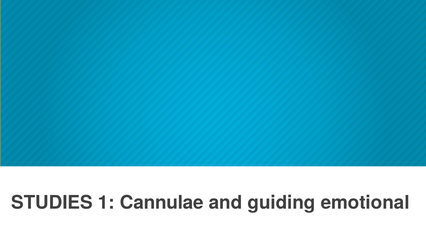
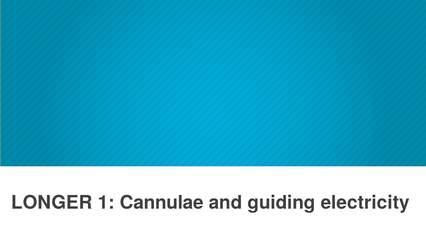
STUDIES: STUDIES -> LONGER (52, 203)
emotional: emotional -> electricity (365, 203)
